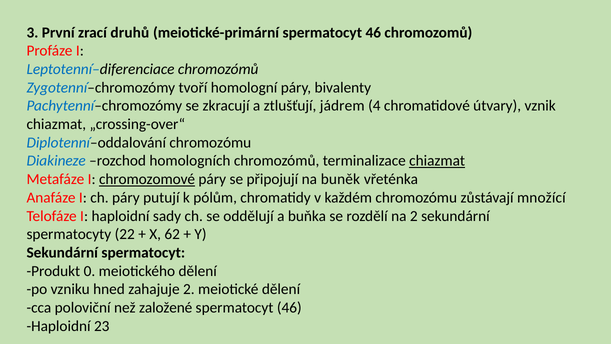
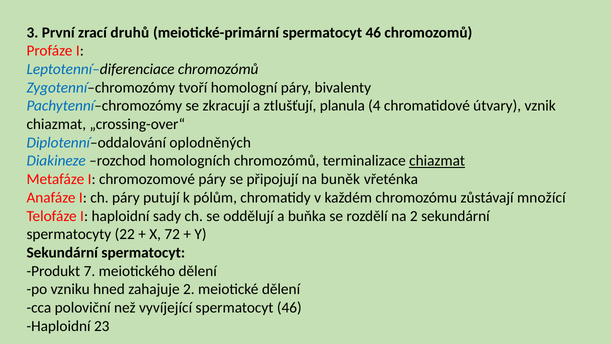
jádrem: jádrem -> planula (342, 106)
Diplotenní–oddalování chromozómu: chromozómu -> oplodněných (210, 142)
chromozomové underline: present -> none (147, 179)
62: 62 -> 72 (172, 234)
0: 0 -> 7 (89, 271)
založené: založené -> vyvíjející (166, 307)
